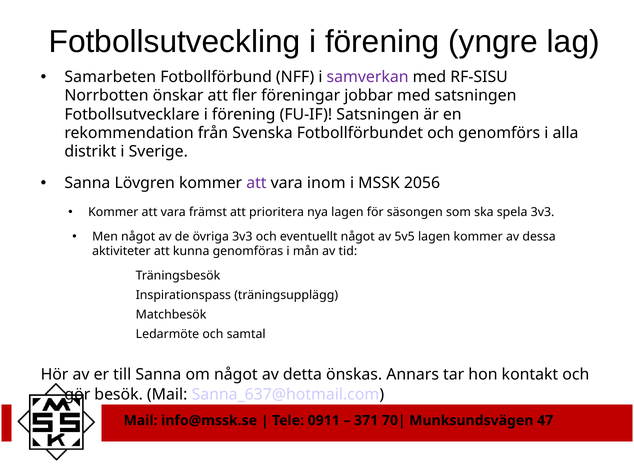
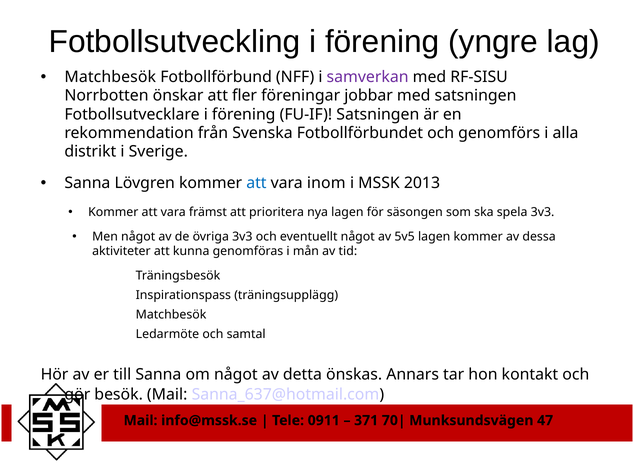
Samarbeten: Samarbeten -> Matchbesök (110, 77)
att colour: purple -> blue (256, 183)
2056: 2056 -> 2013 (422, 183)
